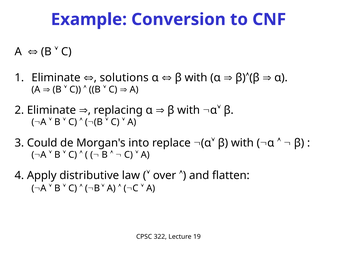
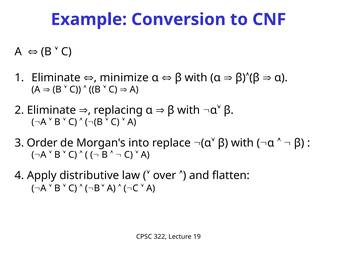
solutions: solutions -> minimize (124, 78)
Could: Could -> Order (42, 143)
